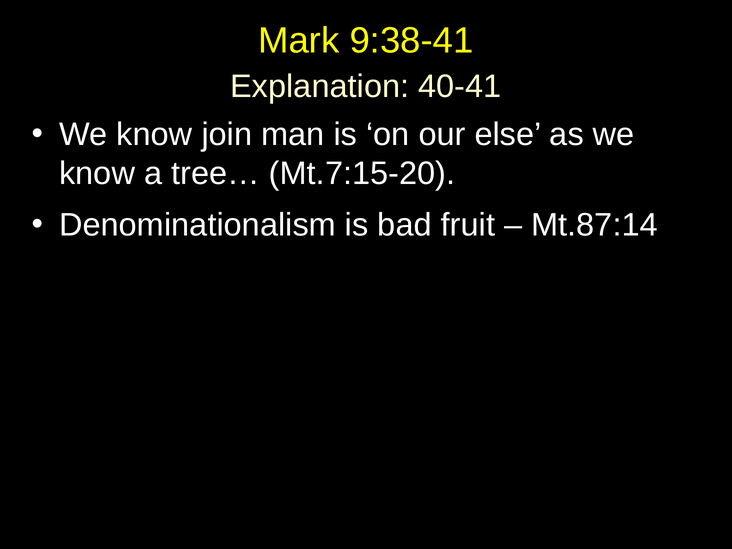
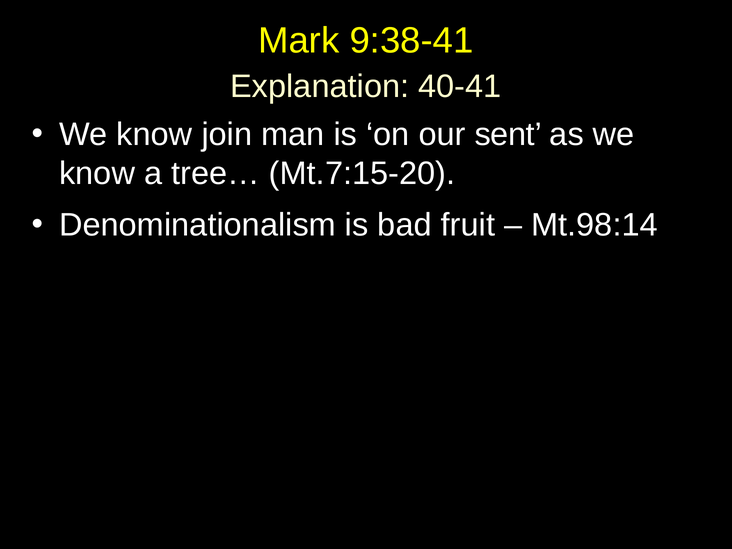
else: else -> sent (508, 135)
Mt.87:14: Mt.87:14 -> Mt.98:14 (594, 225)
